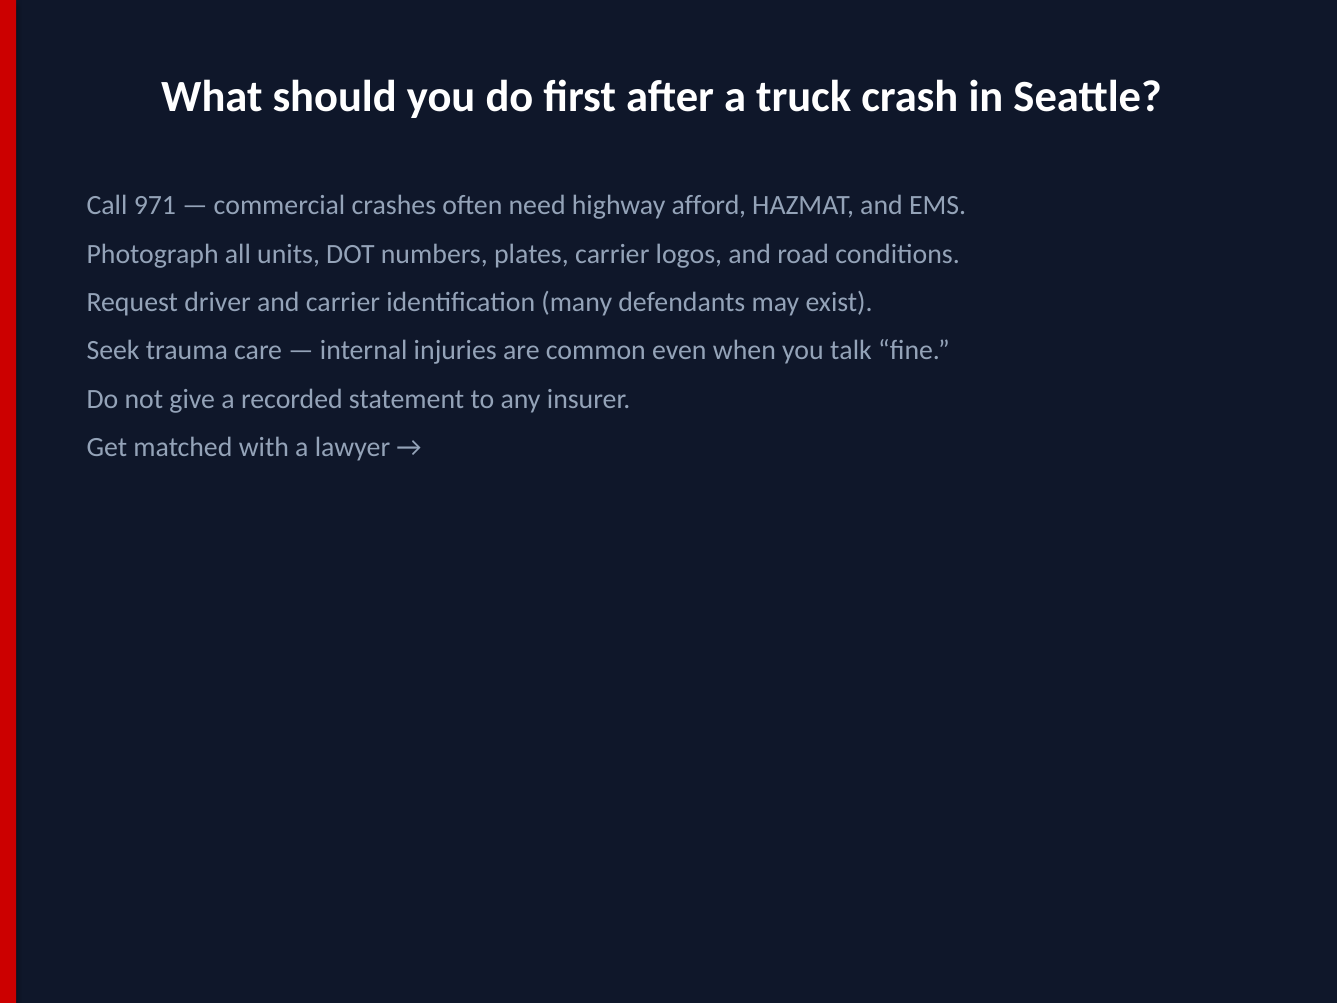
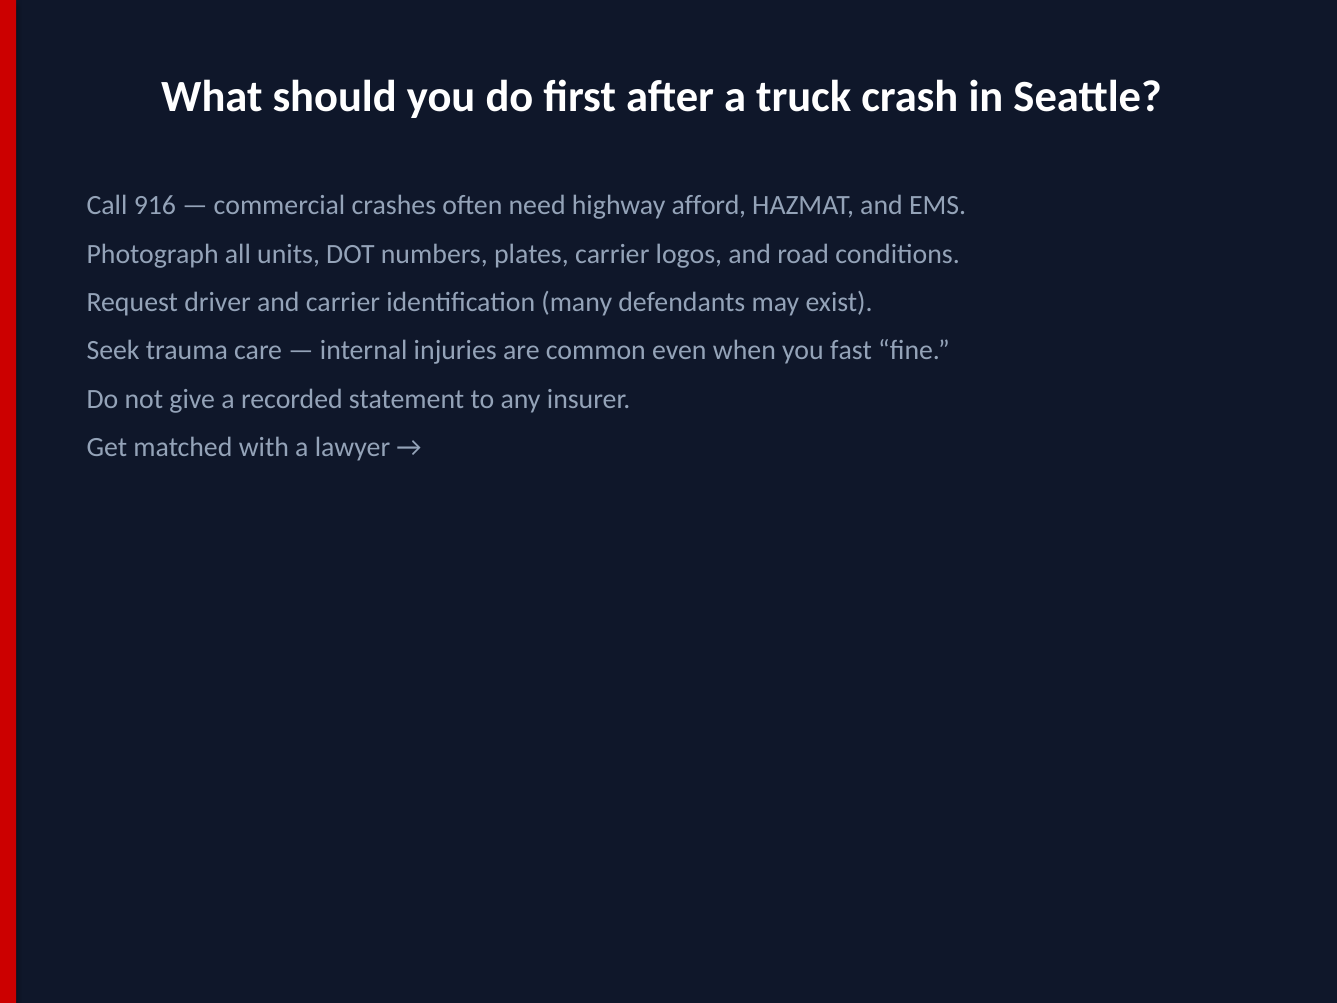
971: 971 -> 916 (155, 206)
talk: talk -> fast (851, 350)
